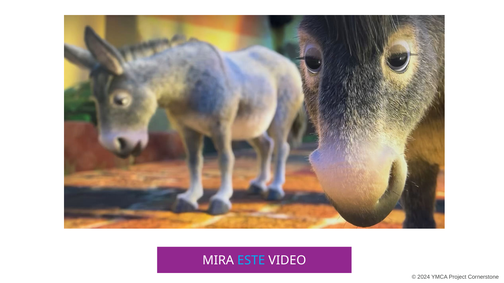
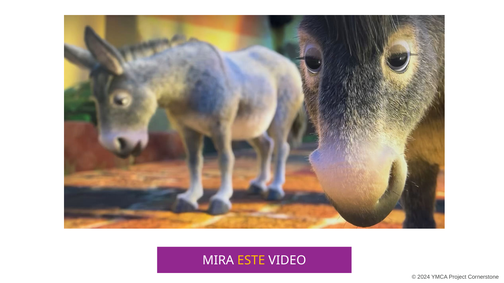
ESTE colour: light blue -> yellow (251, 261)
